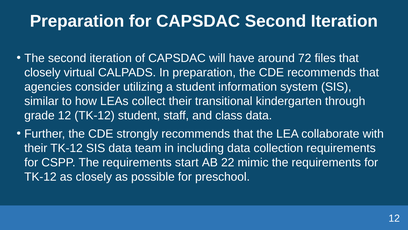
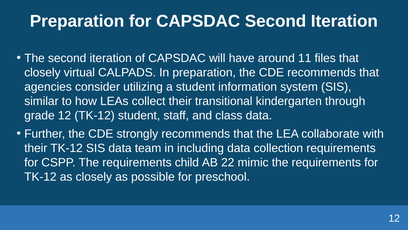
72: 72 -> 11 (305, 58)
start: start -> child (187, 162)
